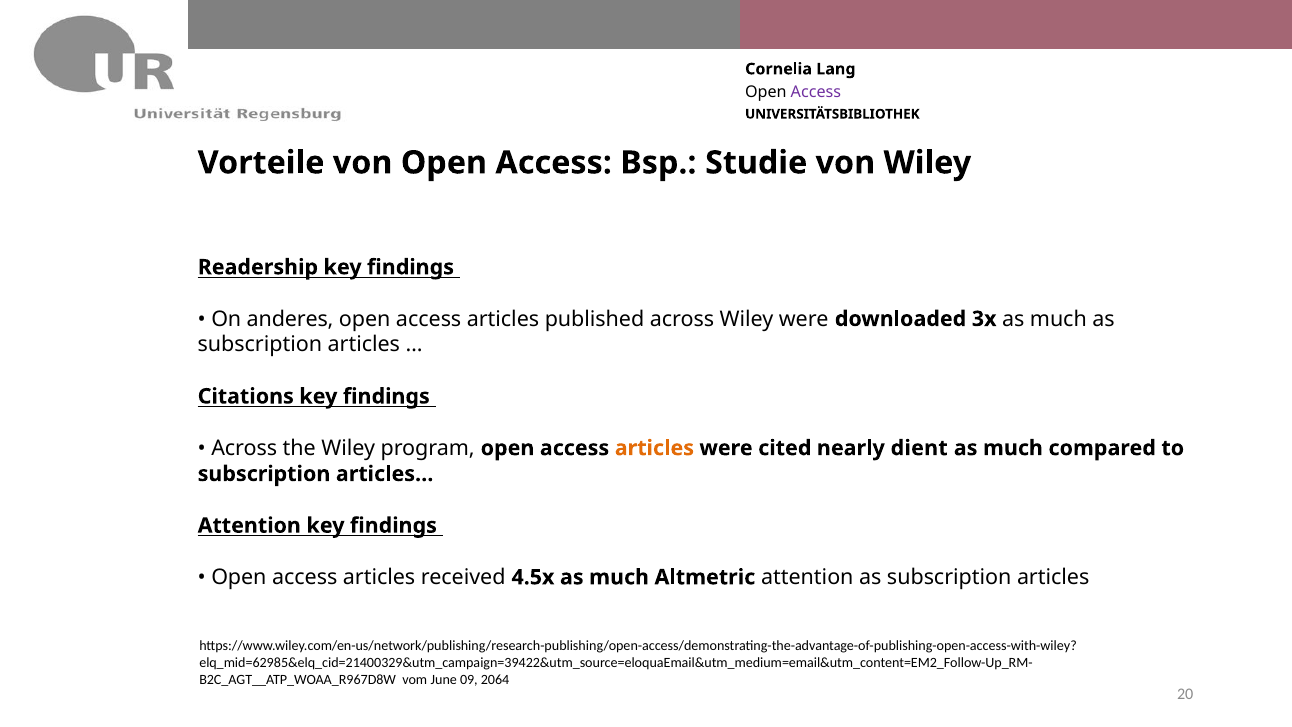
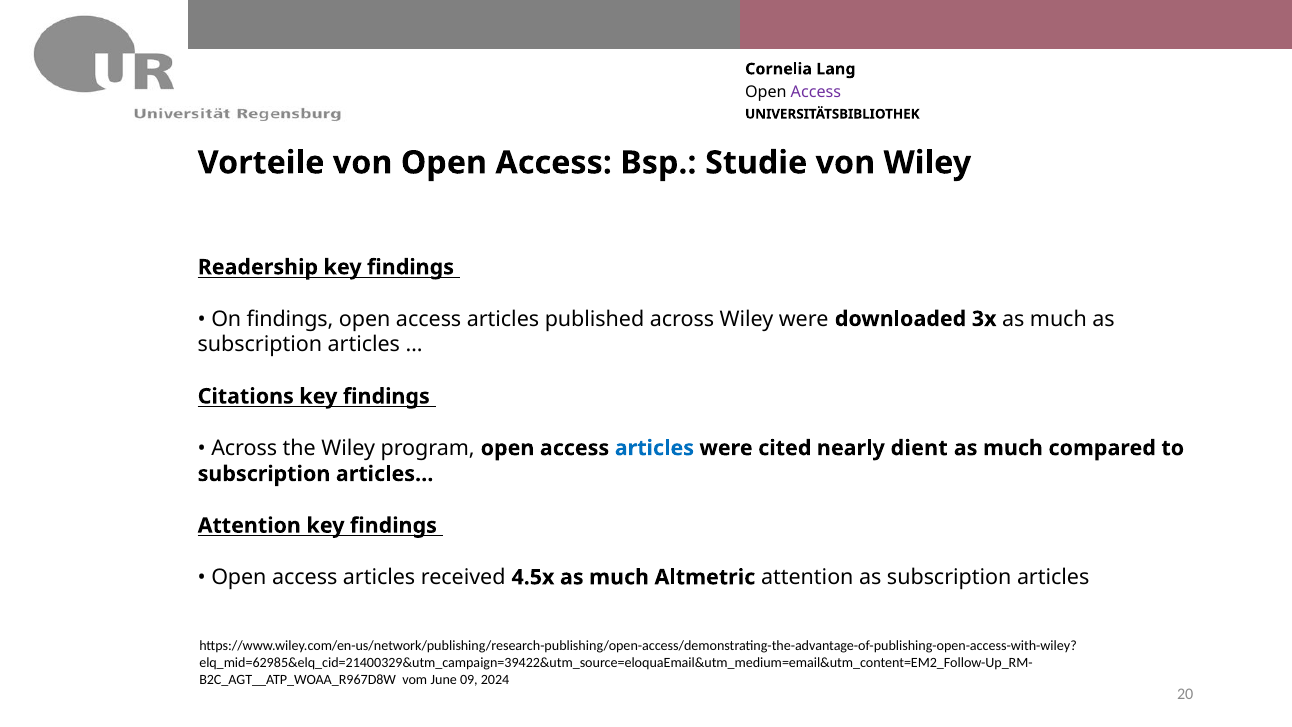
On anderes: anderes -> findings (290, 319)
articles colour: orange -> blue (654, 448)
2064: 2064 -> 2024 (495, 680)
